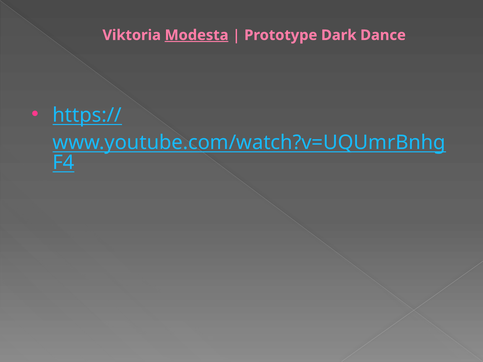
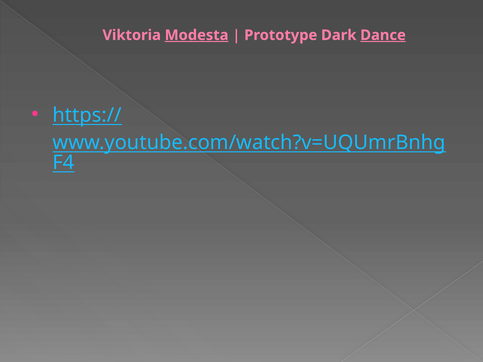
Dance underline: none -> present (383, 35)
